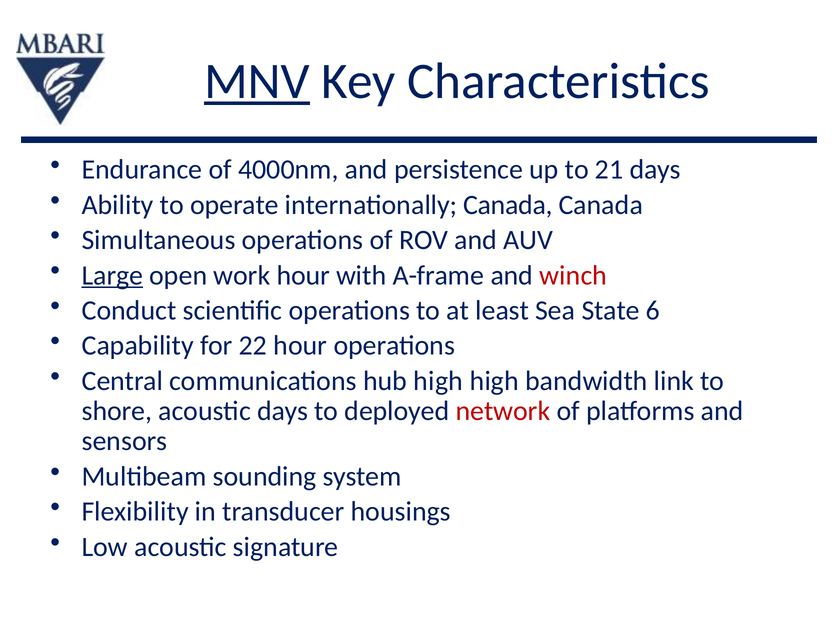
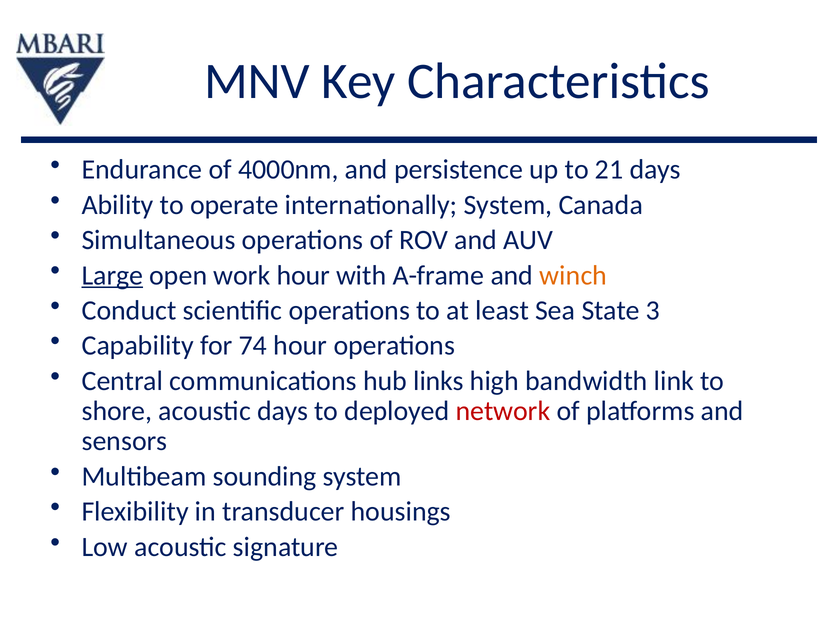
MNV underline: present -> none (257, 81)
internationally Canada: Canada -> System (508, 205)
winch colour: red -> orange (573, 275)
6: 6 -> 3 (653, 310)
22: 22 -> 74 (253, 345)
hub high: high -> links (439, 381)
